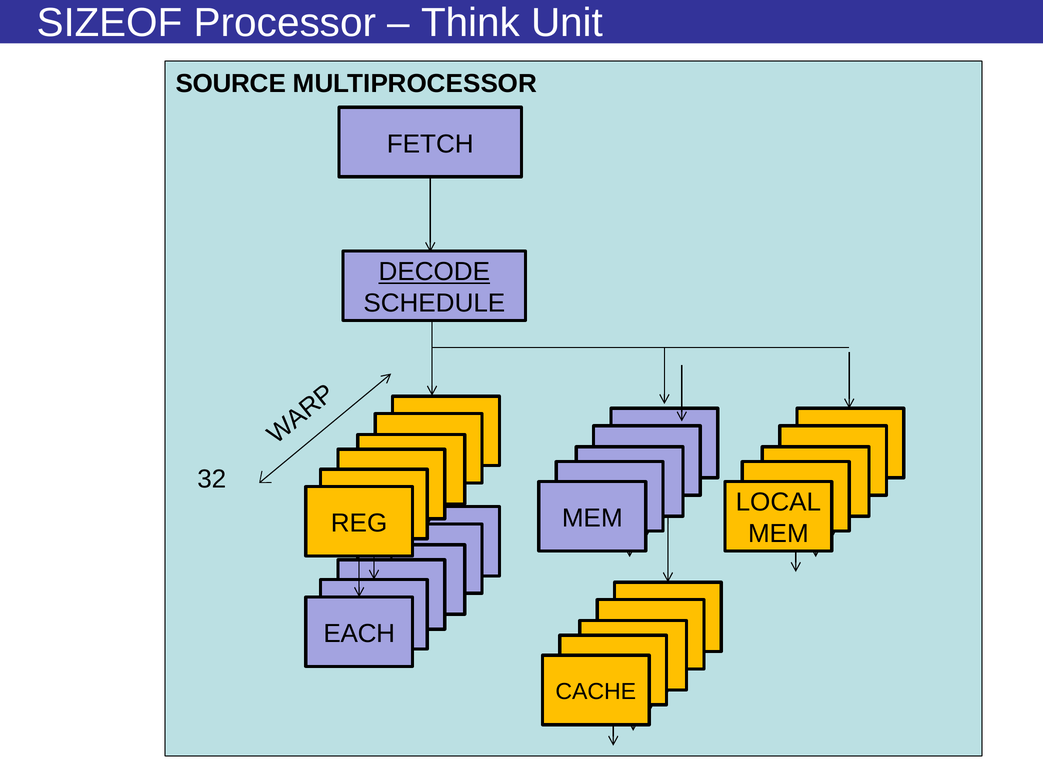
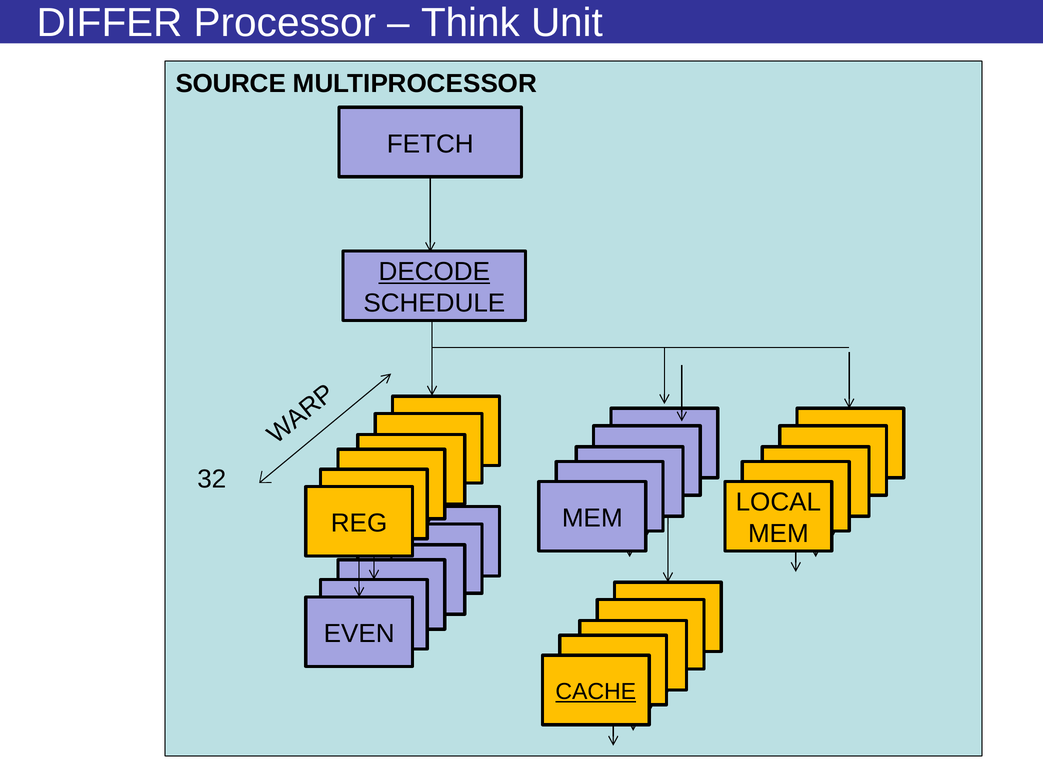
SIZEOF: SIZEOF -> DIFFER (110, 23)
EACH: EACH -> EVEN (359, 634)
CACHE underline: none -> present (596, 692)
